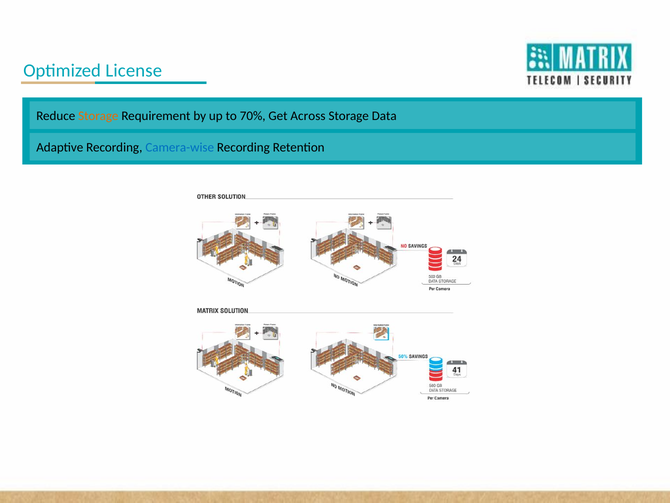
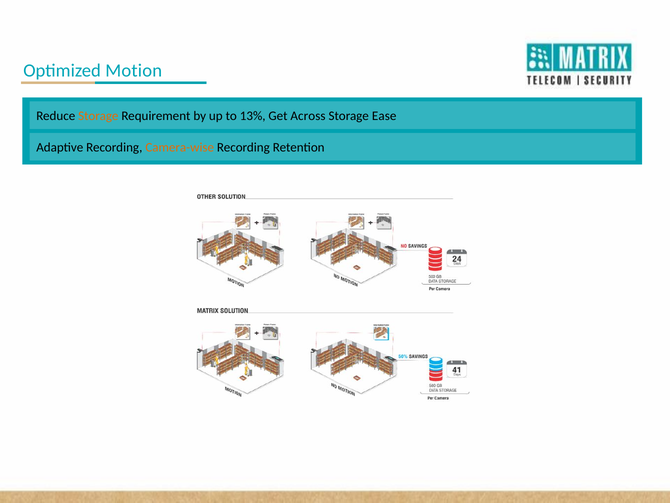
License: License -> Motion (134, 71)
70%: 70% -> 13% (253, 116)
Data: Data -> Ease (384, 116)
Camera-wise colour: blue -> orange (180, 147)
